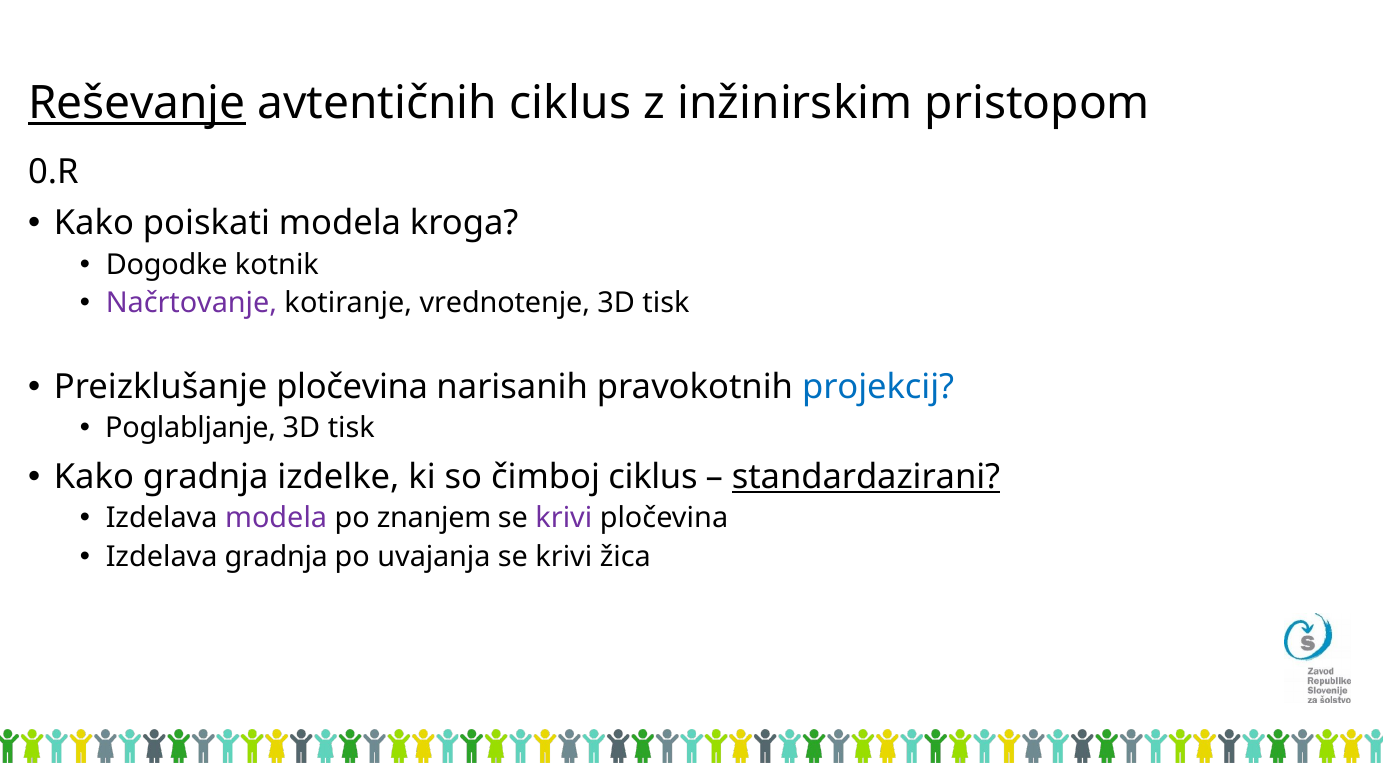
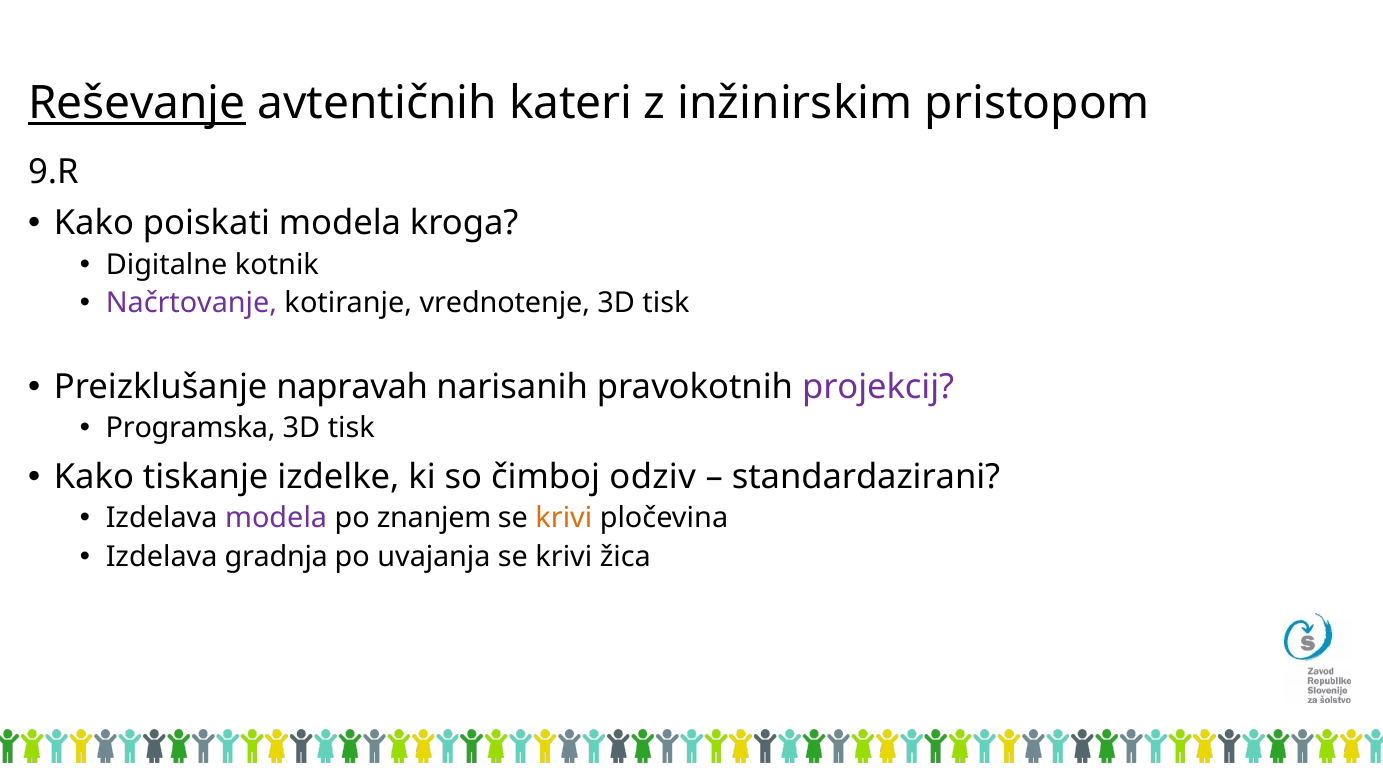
avtentičnih ciklus: ciklus -> kateri (571, 104)
0.R: 0.R -> 9.R (53, 172)
Dogodke: Dogodke -> Digitalne (167, 265)
Preizklušanje pločevina: pločevina -> napravah (352, 387)
projekcij colour: blue -> purple (878, 387)
Poglabljanje: Poglabljanje -> Programska (191, 428)
Kako gradnja: gradnja -> tiskanje (206, 477)
čimboj ciklus: ciklus -> odziv (653, 477)
standardazirani underline: present -> none (866, 477)
krivi colour: purple -> orange (564, 518)
